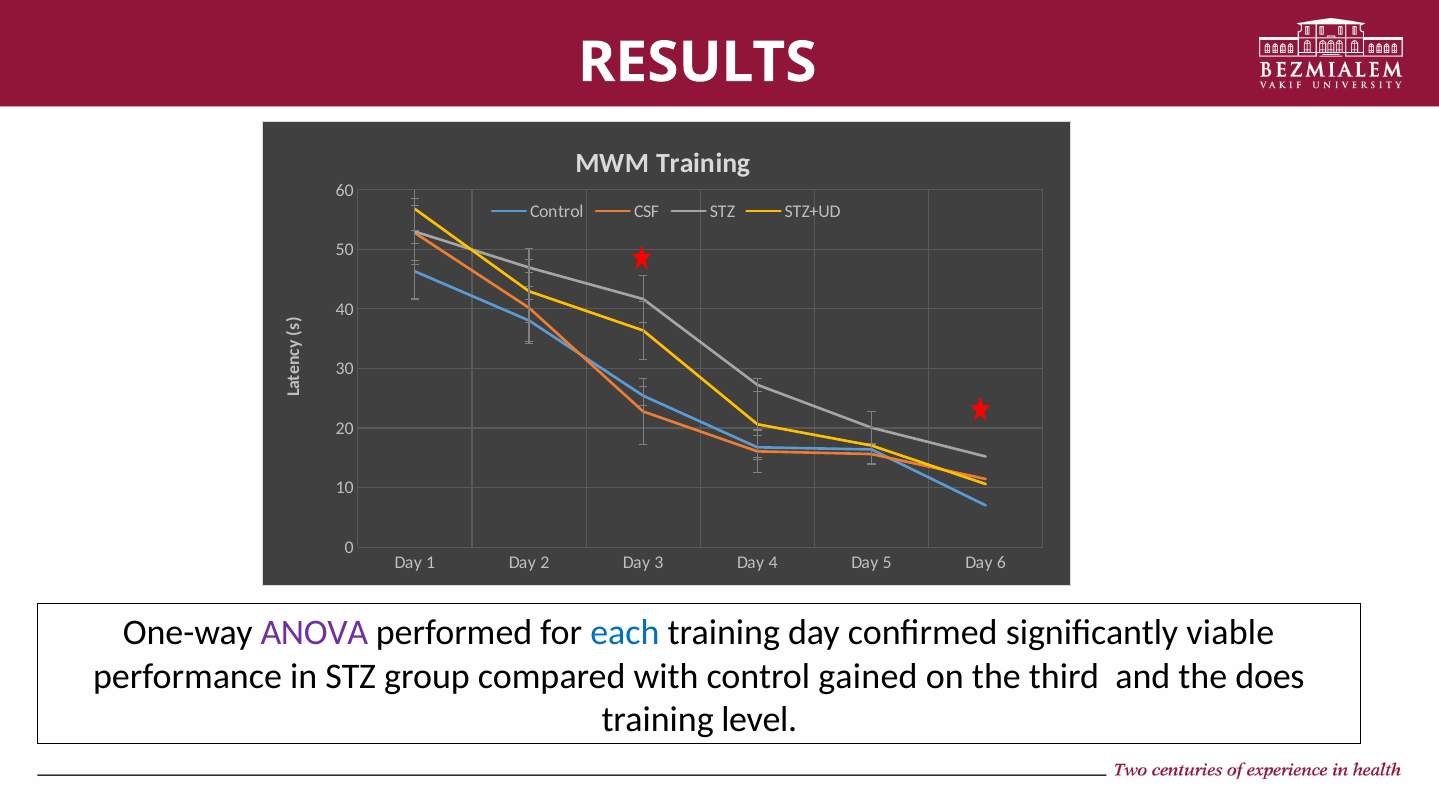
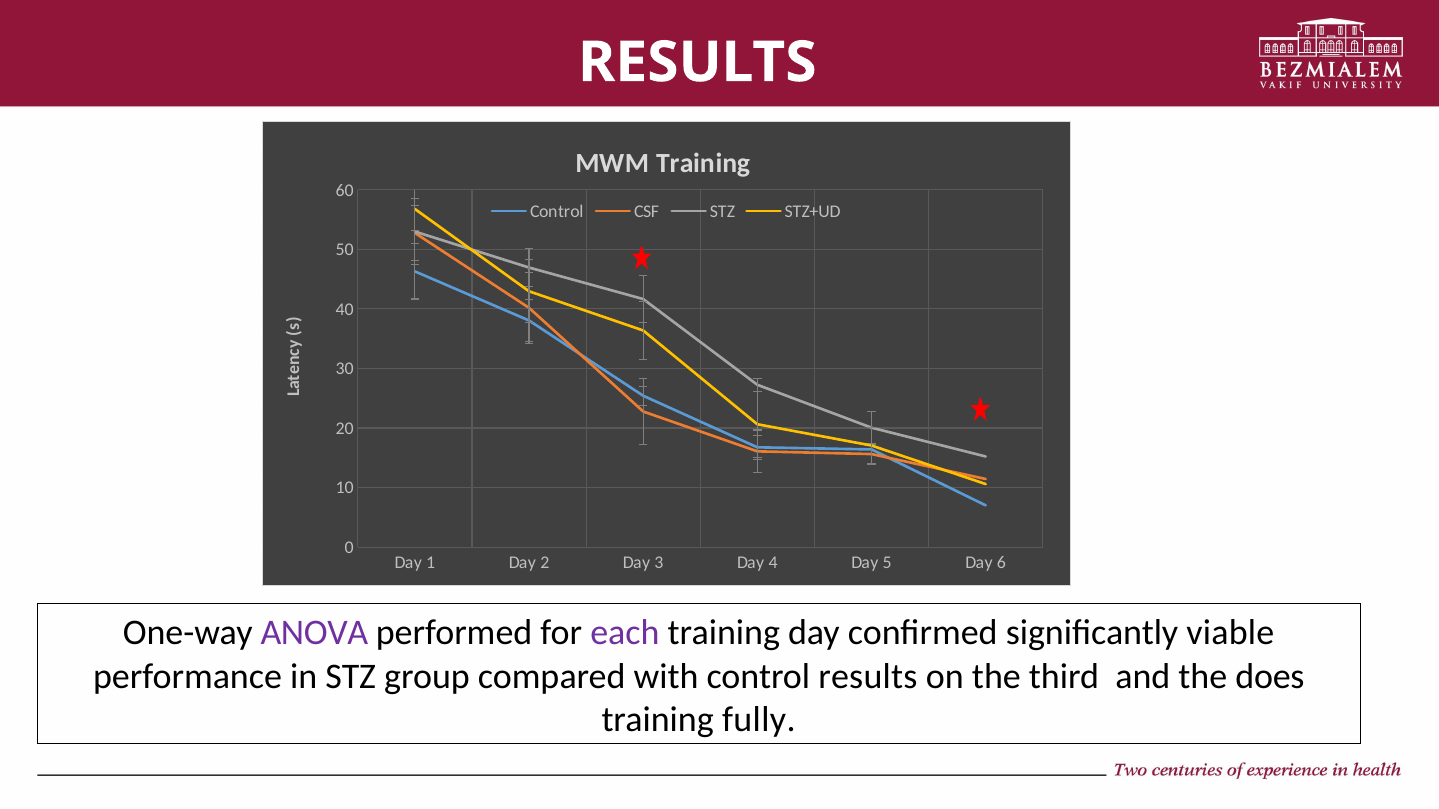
each colour: blue -> purple (625, 633)
control gained: gained -> results (868, 677)
level: level -> fully (759, 720)
